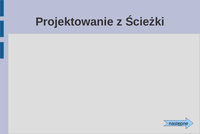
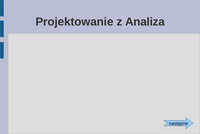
Ścieżki: Ścieżki -> Analiza (145, 22)
